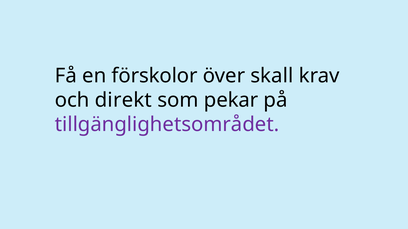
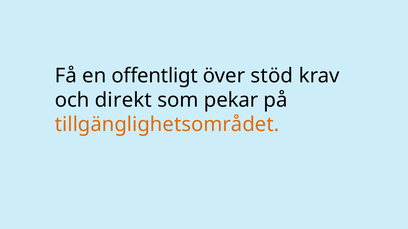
förskolor: förskolor -> offentligt (155, 76)
skall: skall -> stöd (272, 76)
tillgänglighetsområdet colour: purple -> orange (167, 125)
